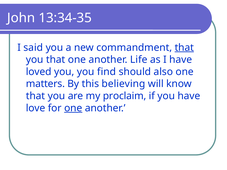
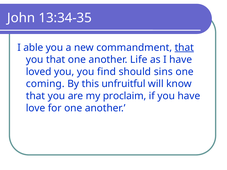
said: said -> able (33, 48)
also: also -> sins (163, 72)
matters: matters -> coming (45, 84)
believing: believing -> unfruitful (124, 84)
one underline: present -> none (73, 108)
